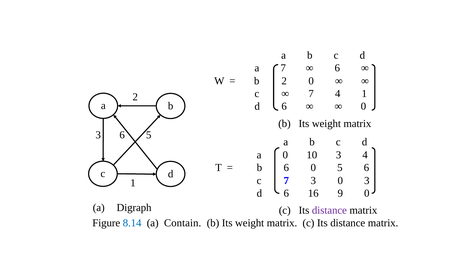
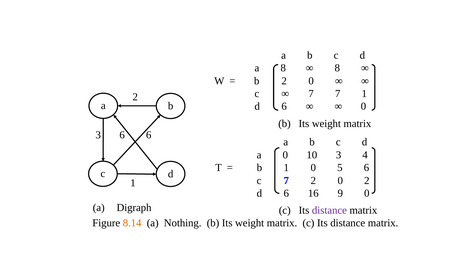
a 7: 7 -> 8 (283, 68)
6: 6 -> 8 (337, 68)
7 4: 4 -> 7 (338, 94)
6 5: 5 -> 6 (149, 135)
b 6: 6 -> 1 (286, 168)
7 3: 3 -> 2 (313, 181)
0 3: 3 -> 2 (367, 181)
8.14 colour: blue -> orange (132, 223)
Contain: Contain -> Nothing (183, 223)
